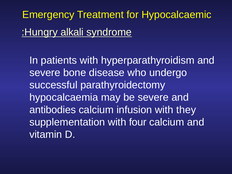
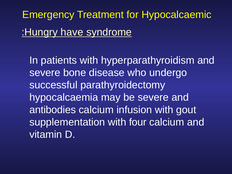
alkali: alkali -> have (72, 32)
they: they -> gout (186, 110)
